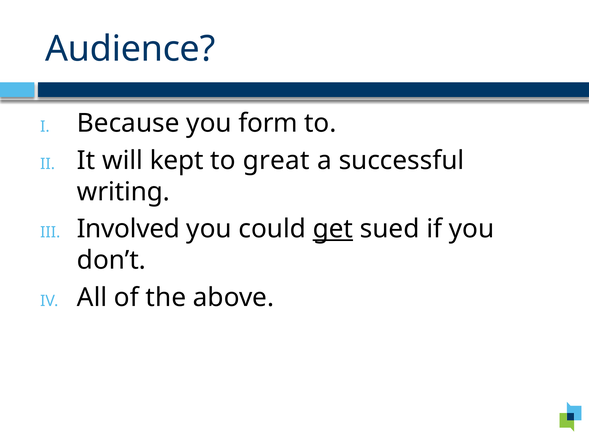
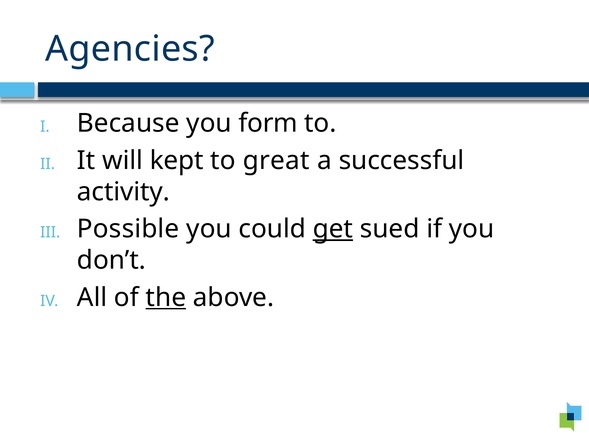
Audience: Audience -> Agencies (130, 49)
writing: writing -> activity (123, 192)
Involved: Involved -> Possible (128, 229)
the underline: none -> present (166, 298)
